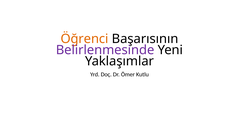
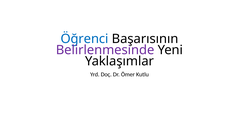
Öğrenci colour: orange -> blue (85, 39)
